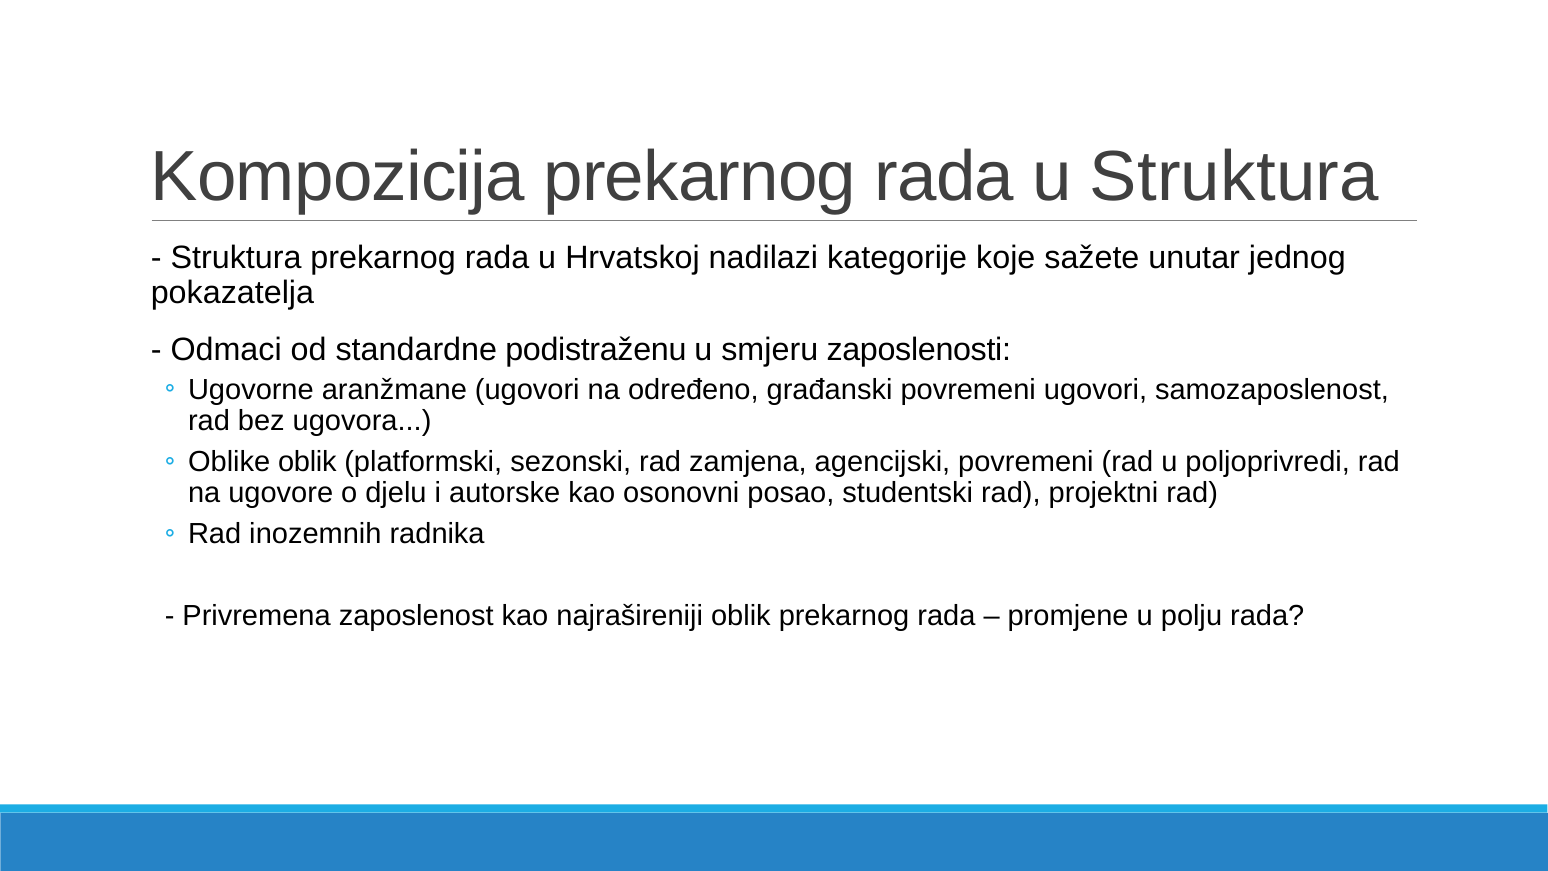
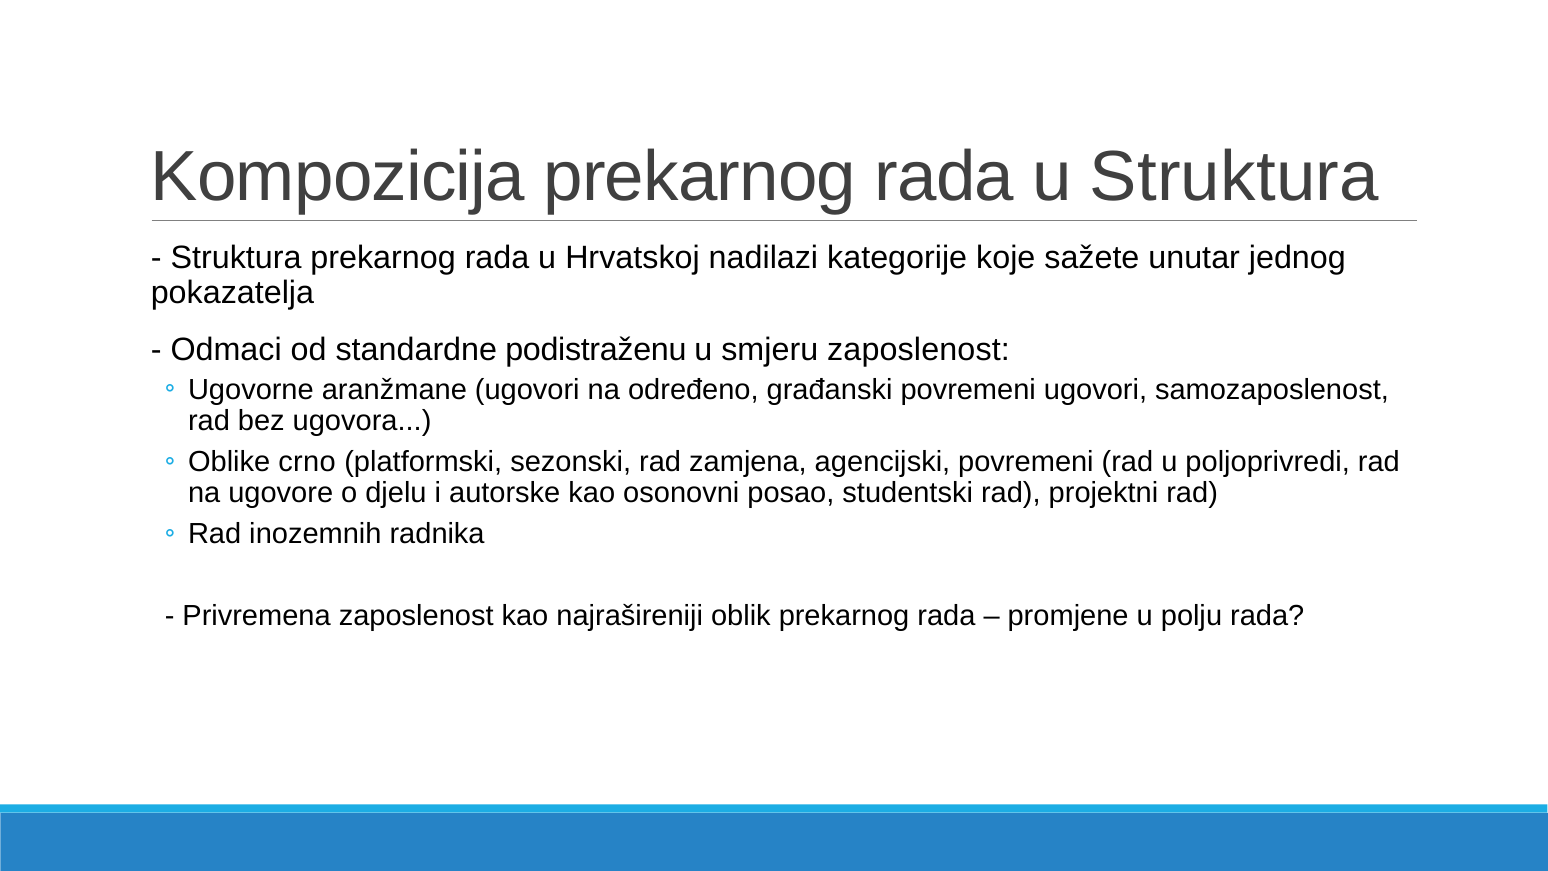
smjeru zaposlenosti: zaposlenosti -> zaposlenost (919, 350)
Oblike oblik: oblik -> crno (307, 462)
